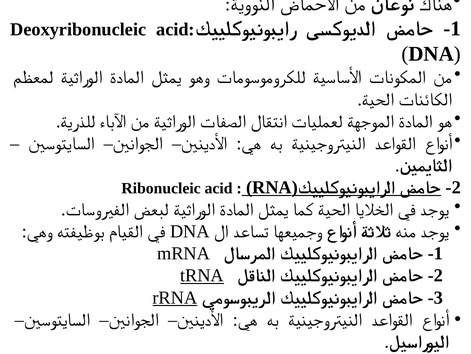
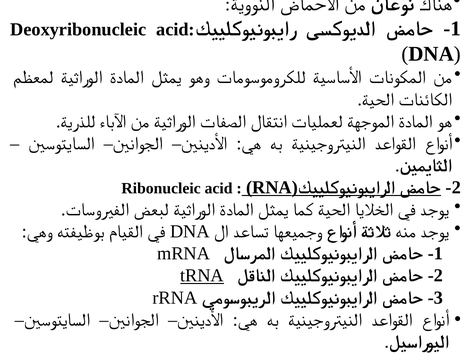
rRNA underline: present -> none (175, 297)
